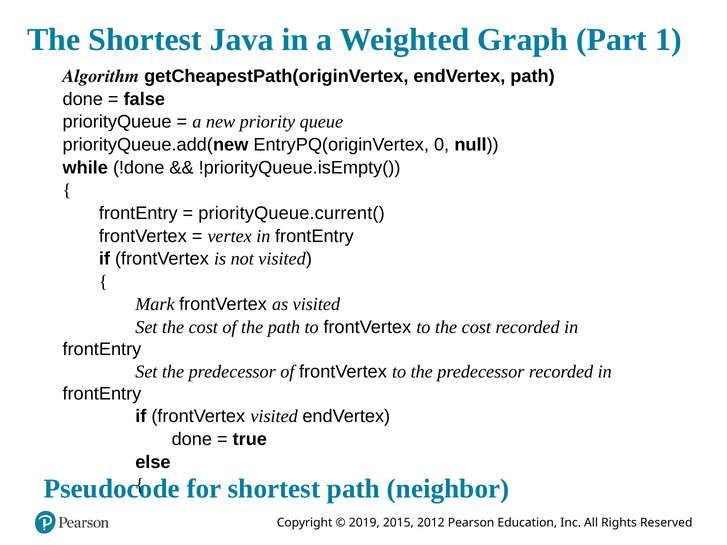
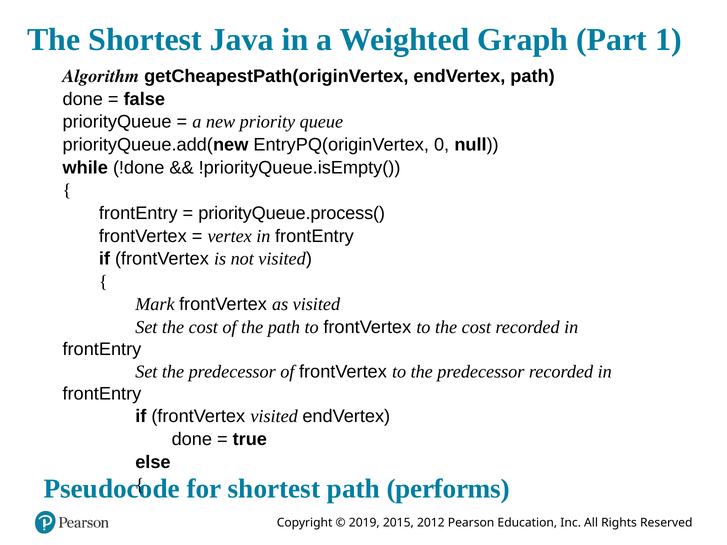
priorityQueue.current(: priorityQueue.current( -> priorityQueue.process( (292, 213)
neighbor: neighbor -> performs (448, 489)
